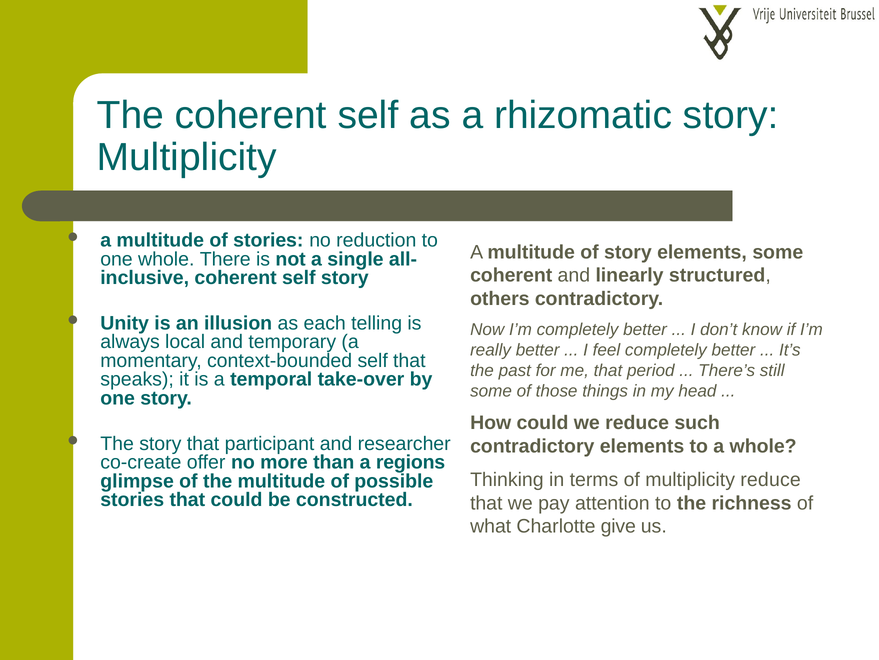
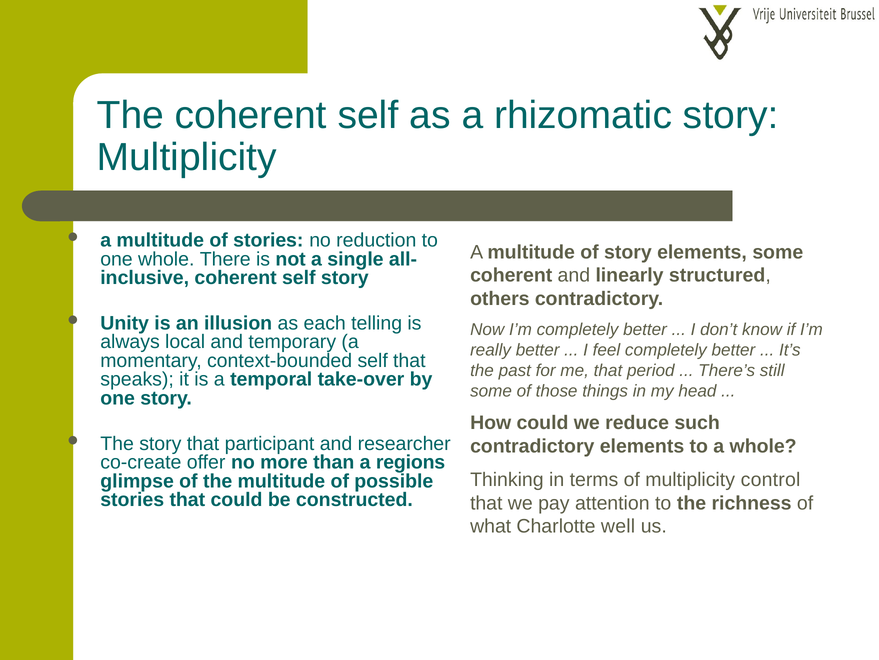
multiplicity reduce: reduce -> control (771, 479)
give: give -> well (618, 526)
